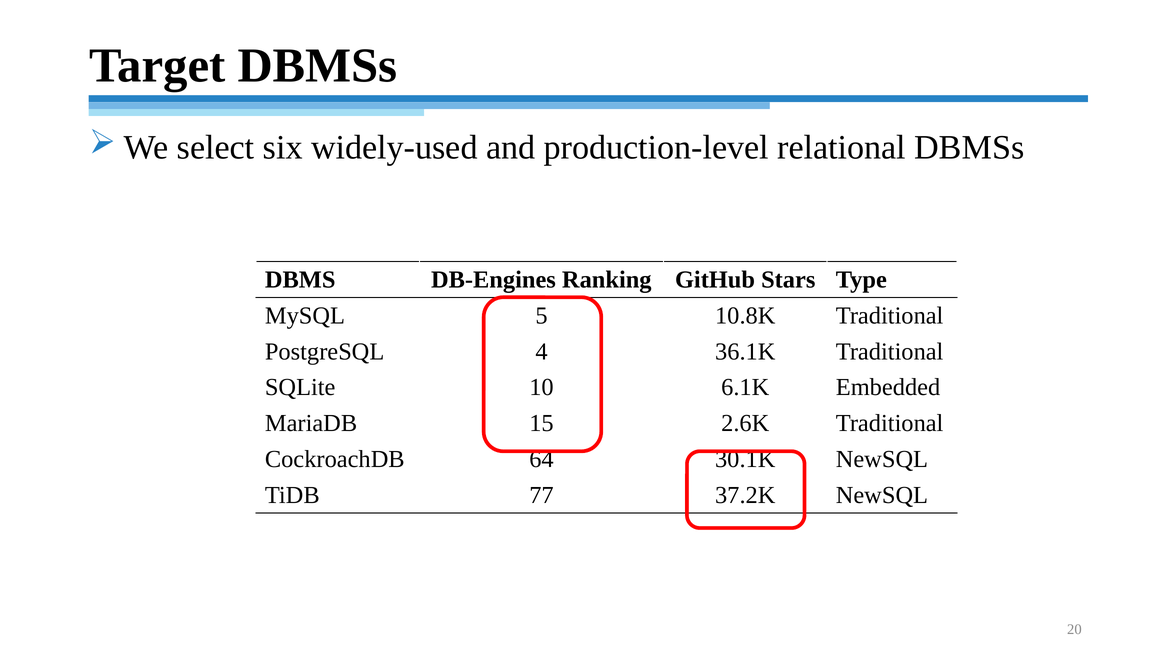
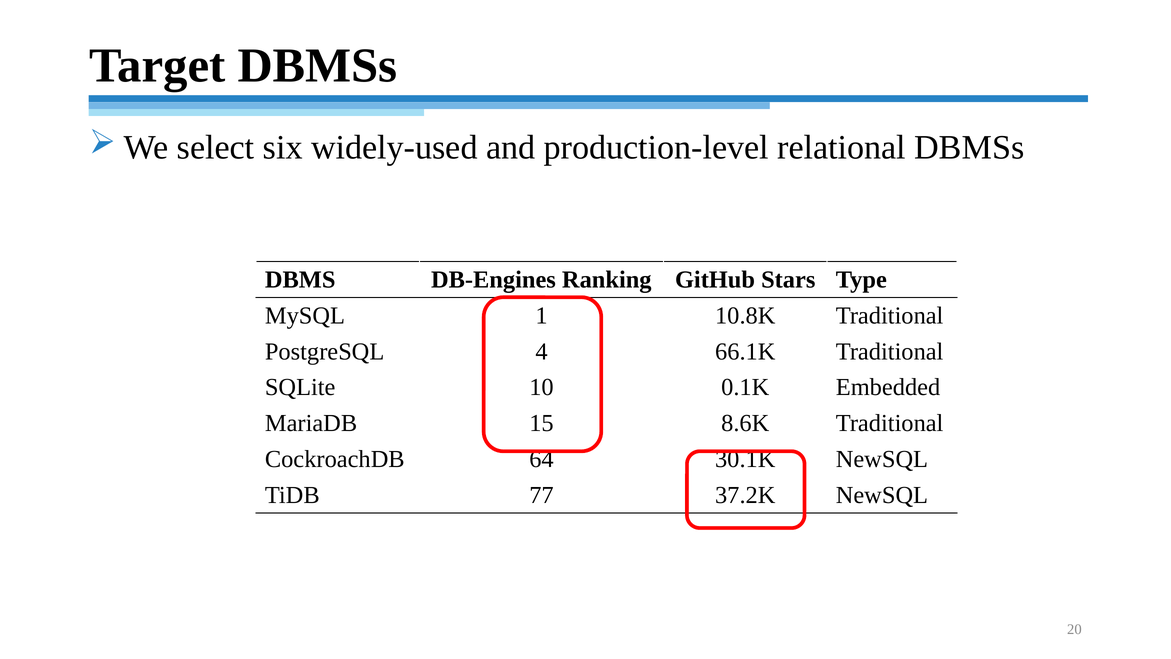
5: 5 -> 1 (542, 315)
36.1K: 36.1K -> 66.1K (745, 351)
6.1K: 6.1K -> 0.1K (745, 387)
2.6K: 2.6K -> 8.6K (745, 423)
